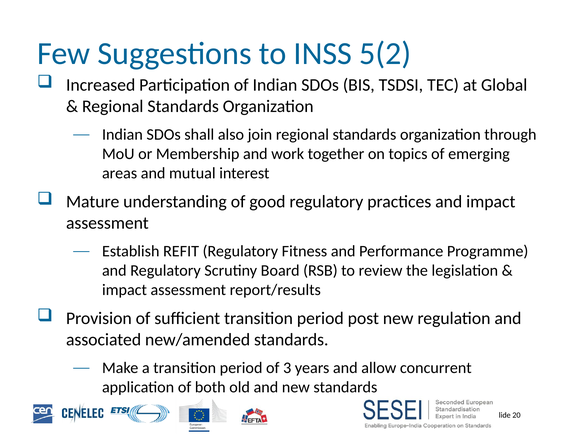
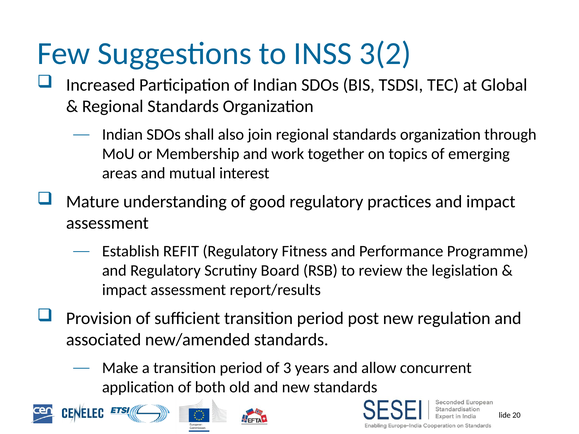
5(2: 5(2 -> 3(2 (385, 53)
